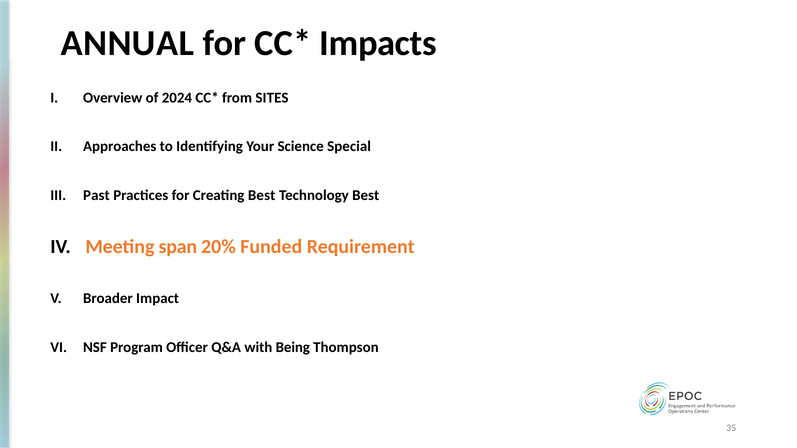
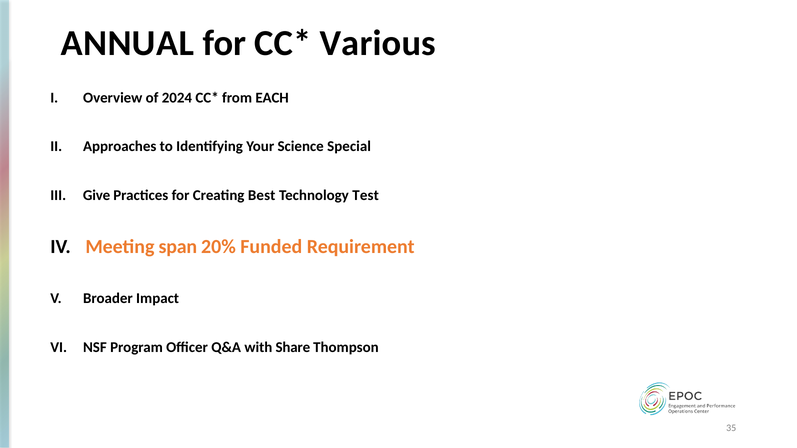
Impacts: Impacts -> Various (378, 43)
SITES: SITES -> EACH (272, 98)
Past: Past -> Give (97, 195)
Technology Best: Best -> Test (366, 195)
Being: Being -> Share (293, 347)
